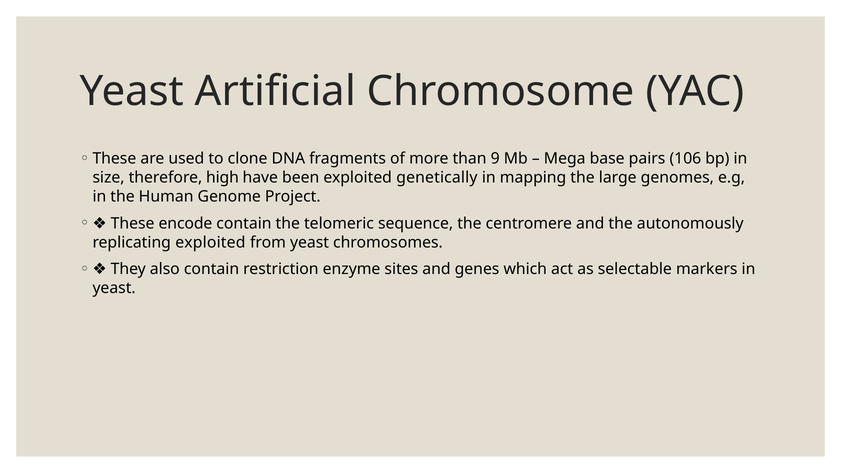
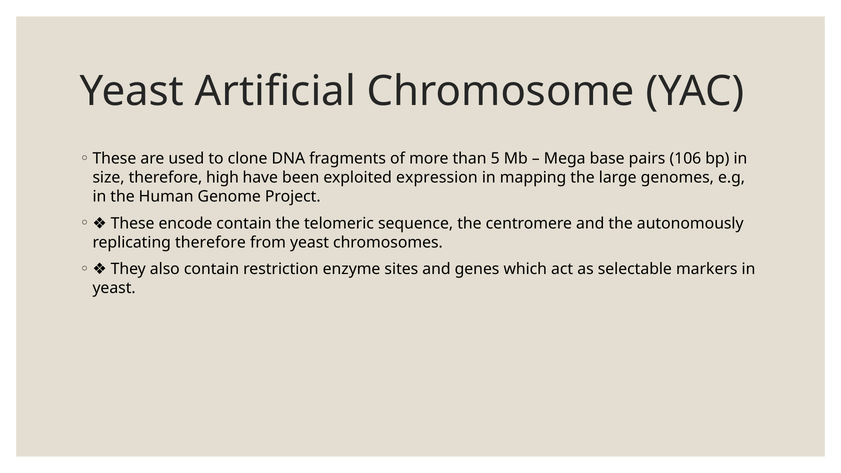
9: 9 -> 5 (495, 159)
genetically: genetically -> expression (437, 178)
replicating exploited: exploited -> therefore (210, 242)
